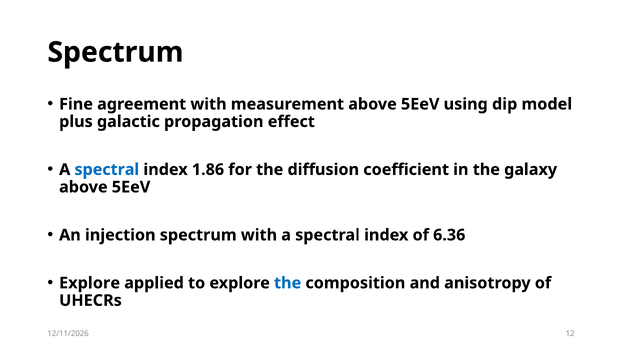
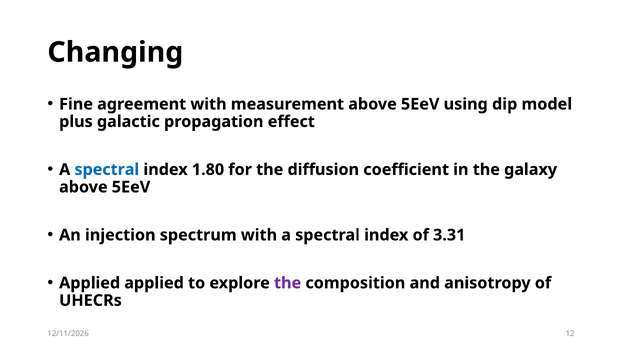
Spectrum: Spectrum -> Changing (115, 52)
1.86: 1.86 -> 1.80 (208, 170)
6.36: 6.36 -> 3.31 (449, 235)
Explore: Explore -> Applied (90, 283)
the colour: blue -> purple (288, 283)
